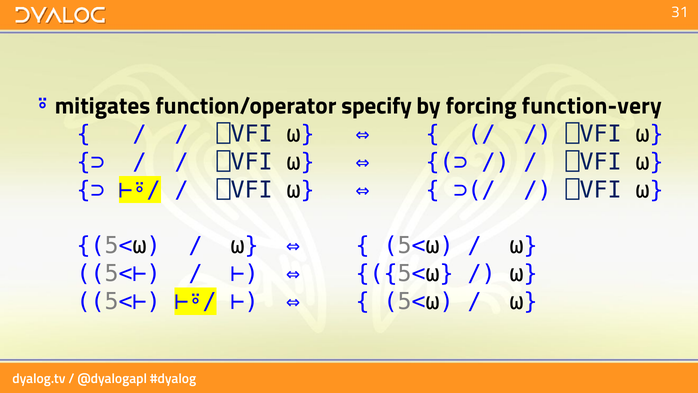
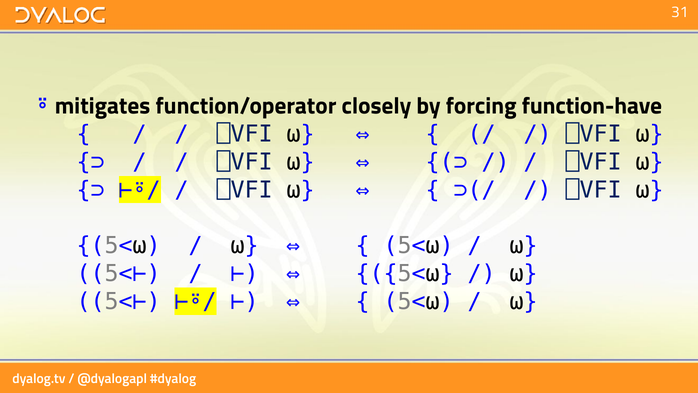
specify: specify -> closely (376, 106)
function-very: function-very -> function-have (592, 106)
